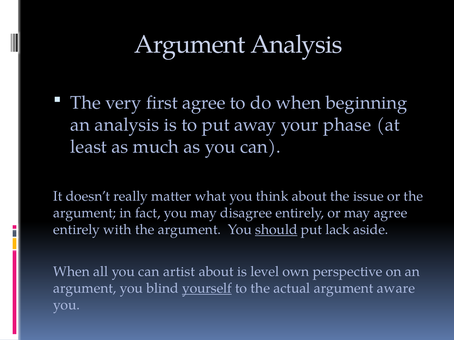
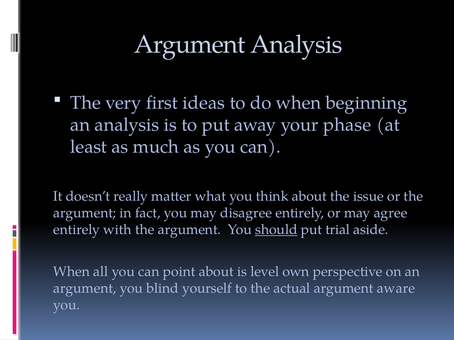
first agree: agree -> ideas (204, 103)
lack: lack -> trial (338, 230)
artist: artist -> point (179, 272)
yourself underline: present -> none (207, 289)
